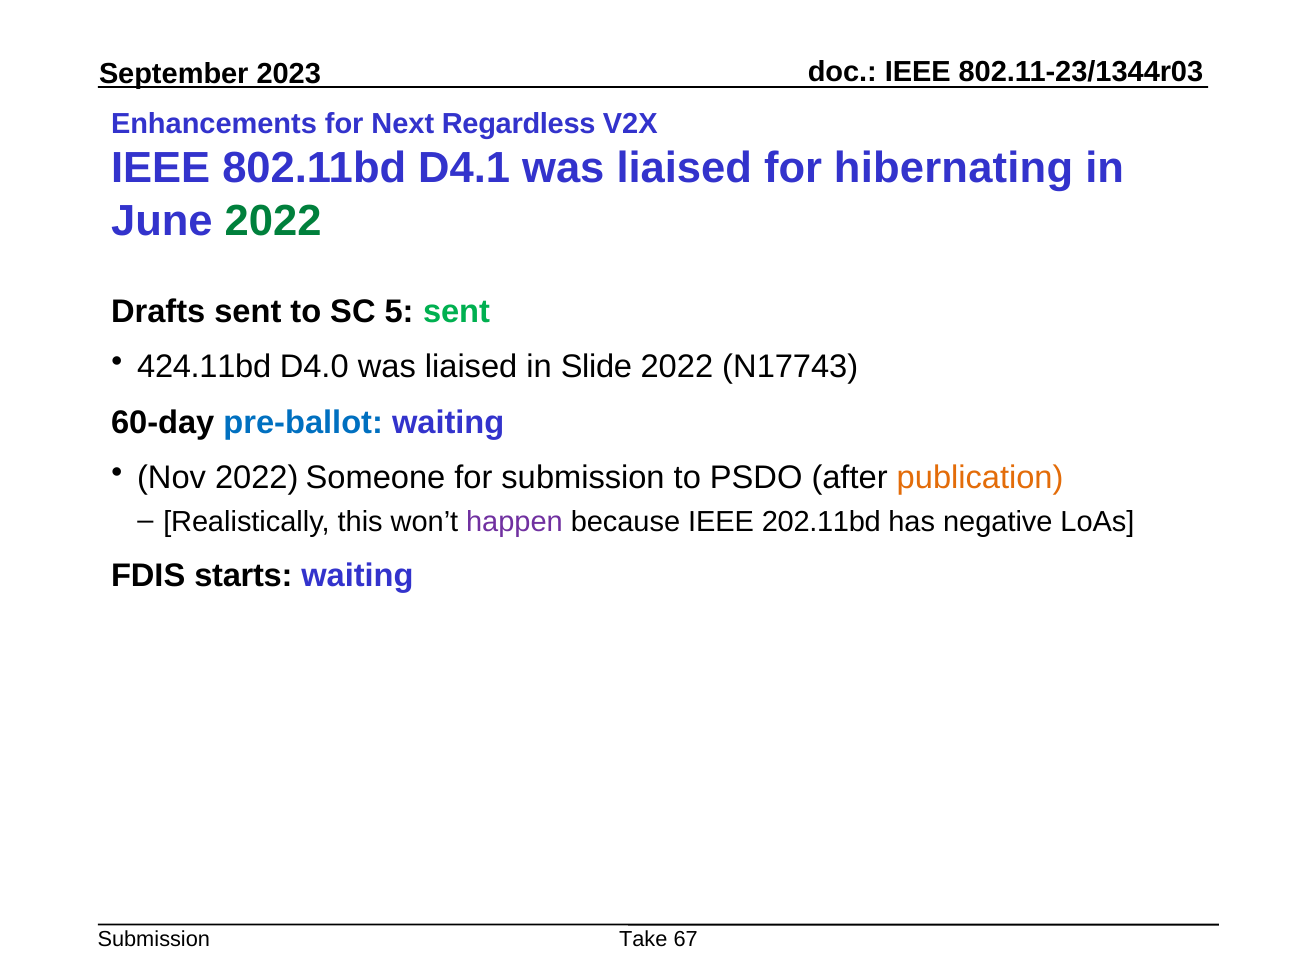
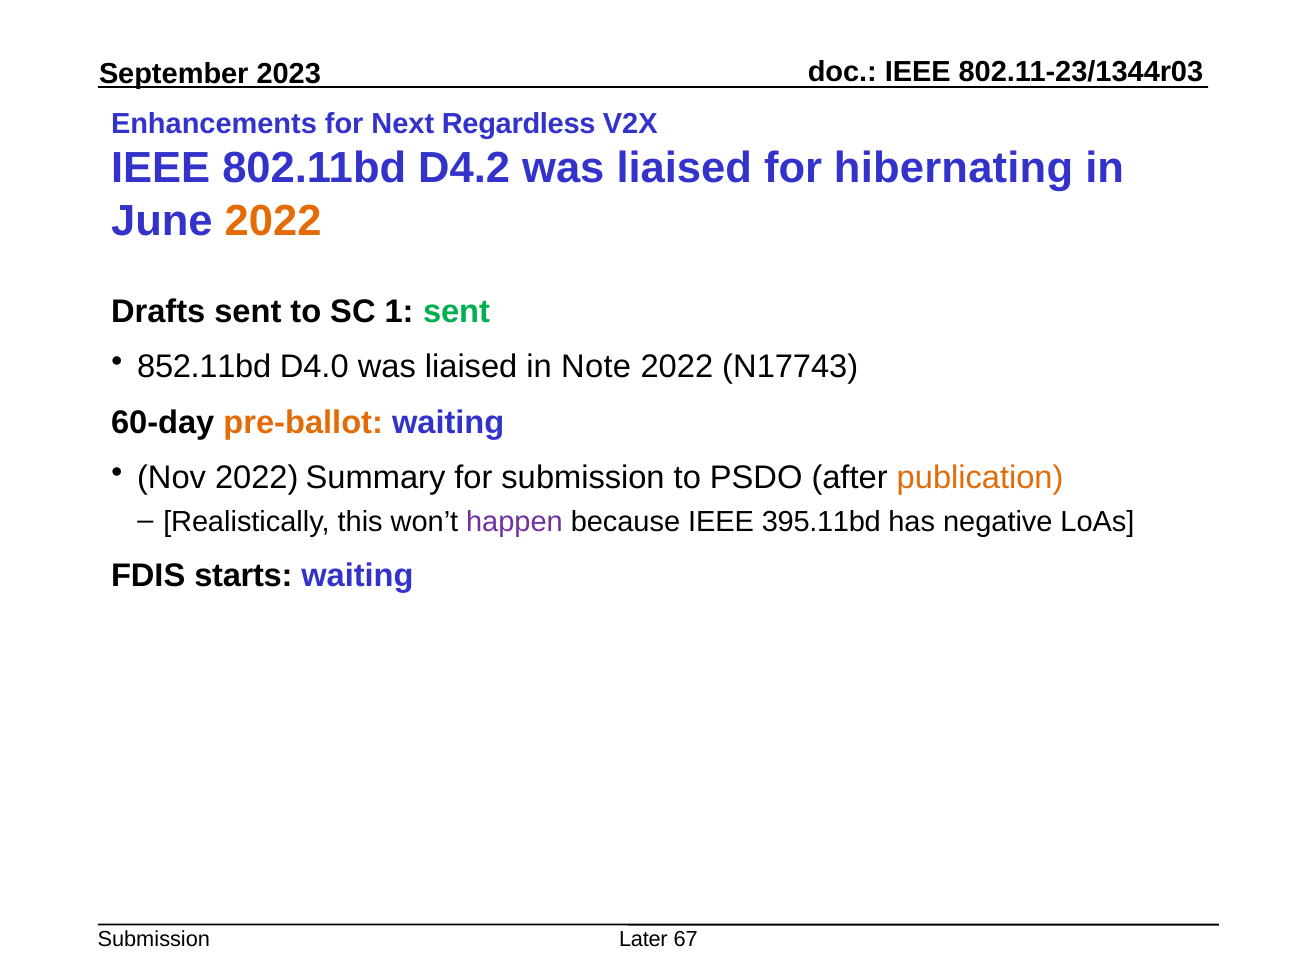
D4.1: D4.1 -> D4.2 (464, 169)
2022 colour: green -> orange (273, 221)
5: 5 -> 1 (399, 311)
424.11bd: 424.11bd -> 852.11bd (204, 367)
Slide: Slide -> Note (596, 367)
pre-ballot colour: blue -> orange (303, 422)
Someone: Someone -> Summary (376, 478)
202.11bd: 202.11bd -> 395.11bd (821, 522)
Take: Take -> Later (643, 939)
